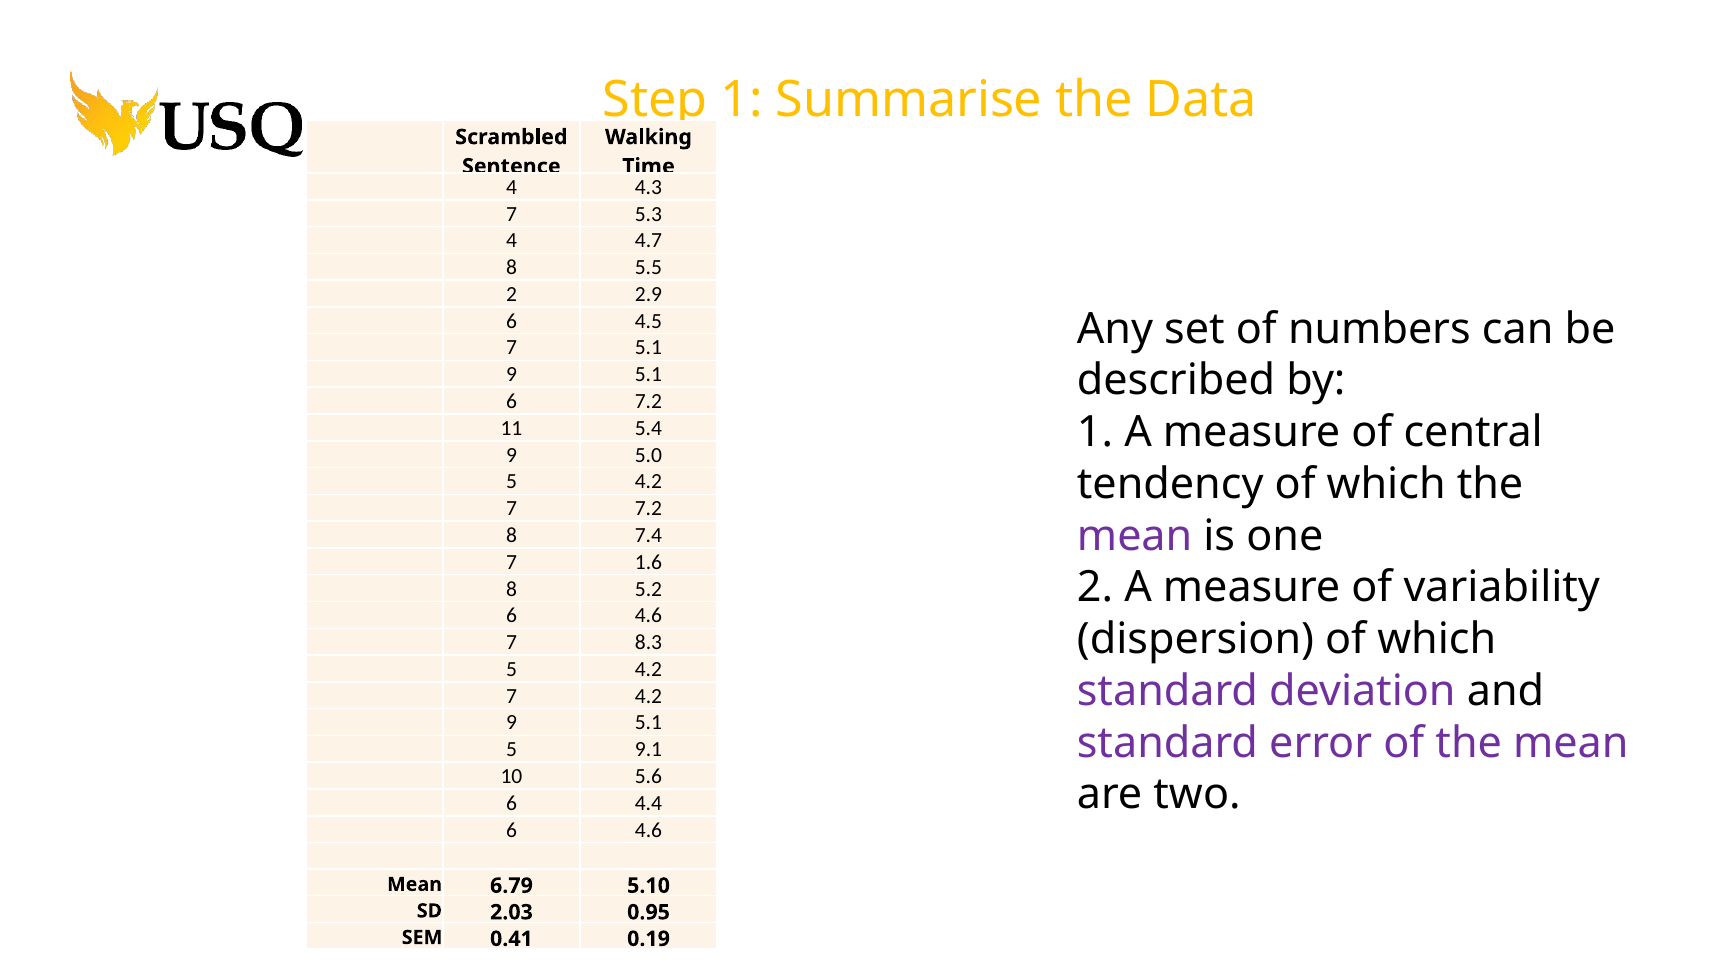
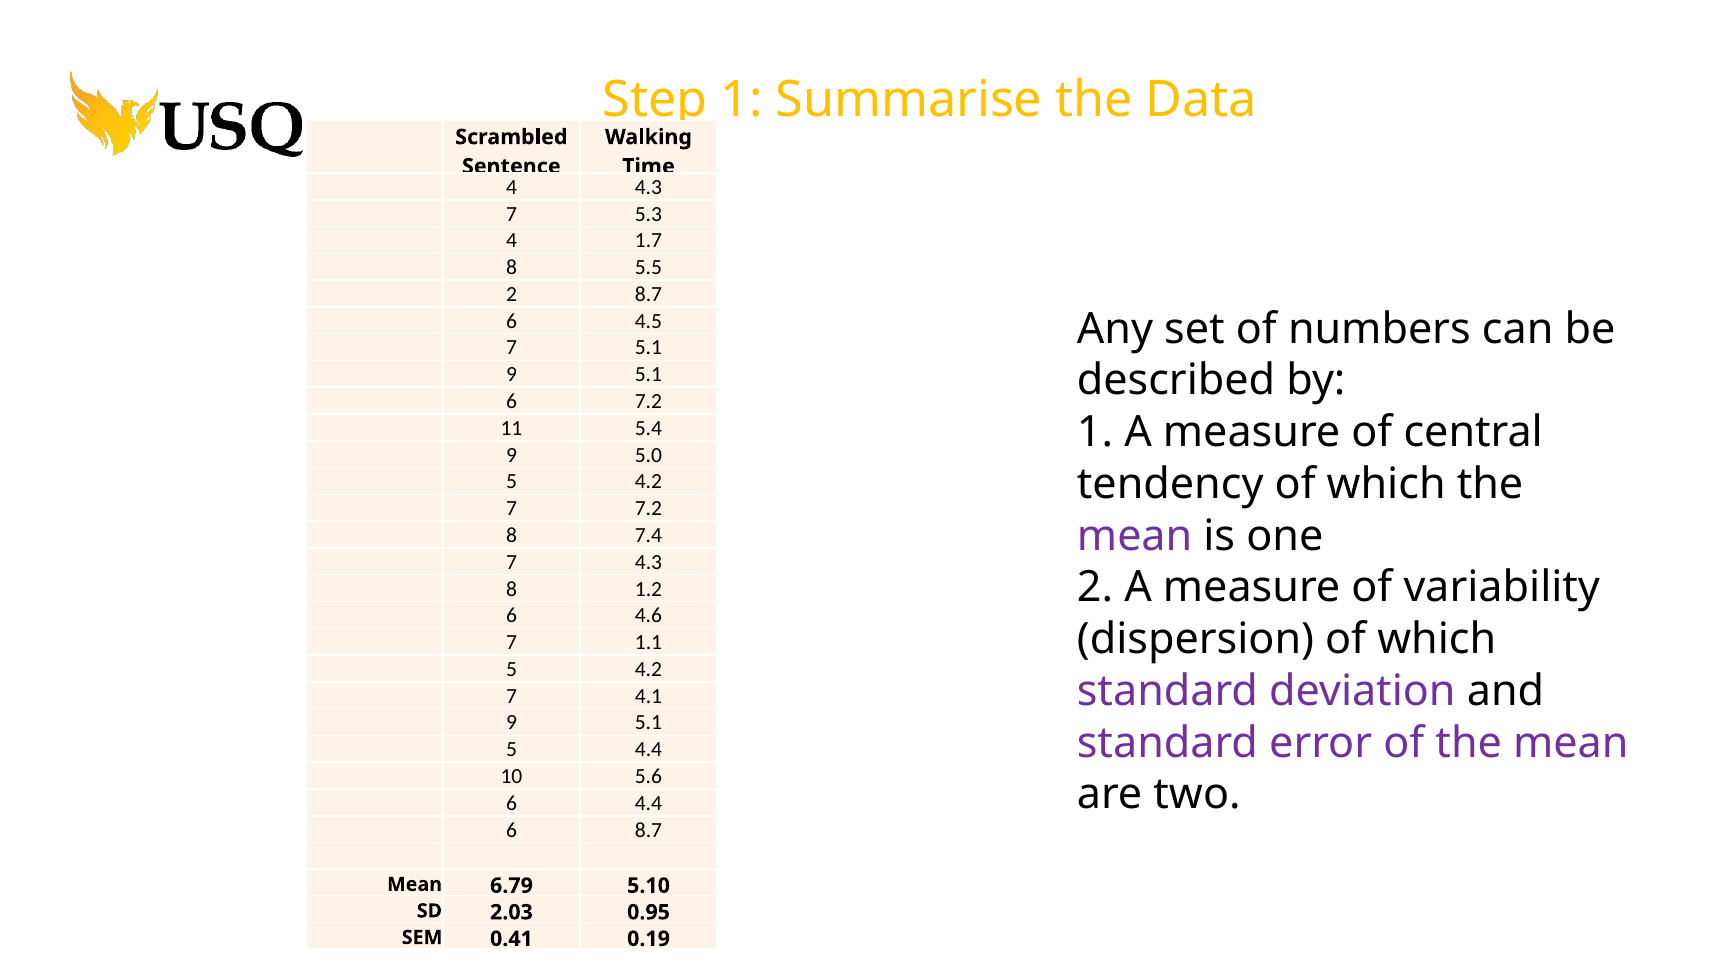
4.7: 4.7 -> 1.7 (648, 241)
2 2.9: 2.9 -> 8.7 (648, 294)
7 1.6: 1.6 -> 4.3 (648, 562)
5.2: 5.2 -> 1.2 (648, 589)
8.3: 8.3 -> 1.1 (648, 642)
7 4.2: 4.2 -> 4.1 (648, 696)
5 9.1: 9.1 -> 4.4 (648, 749)
4.6: 4.6 -> 8.7 (648, 830)
